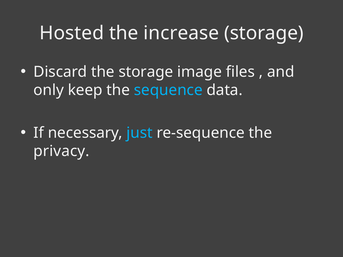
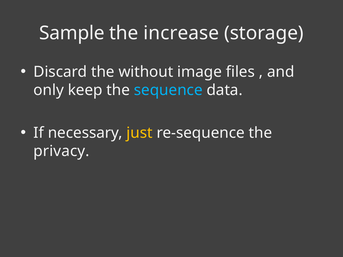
Hosted: Hosted -> Sample (72, 33)
the storage: storage -> without (146, 72)
just colour: light blue -> yellow (140, 133)
